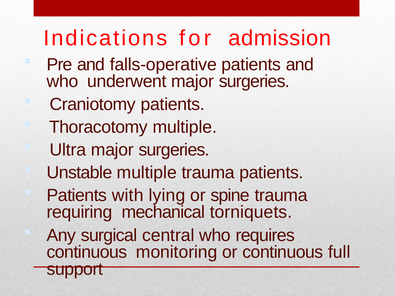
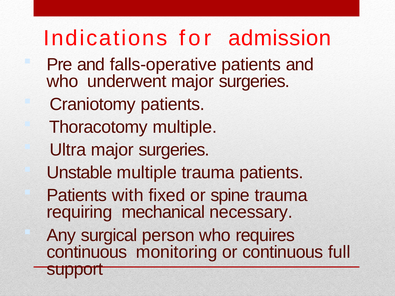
lying: lying -> fixed (167, 196)
torniquets: torniquets -> necessary (251, 212)
central: central -> person (168, 235)
